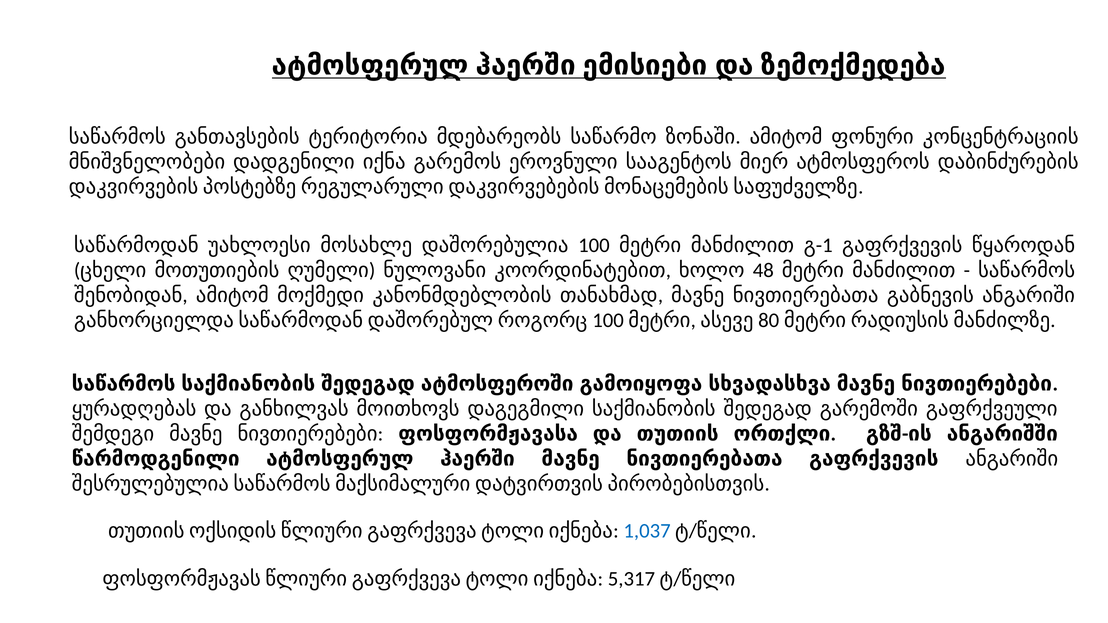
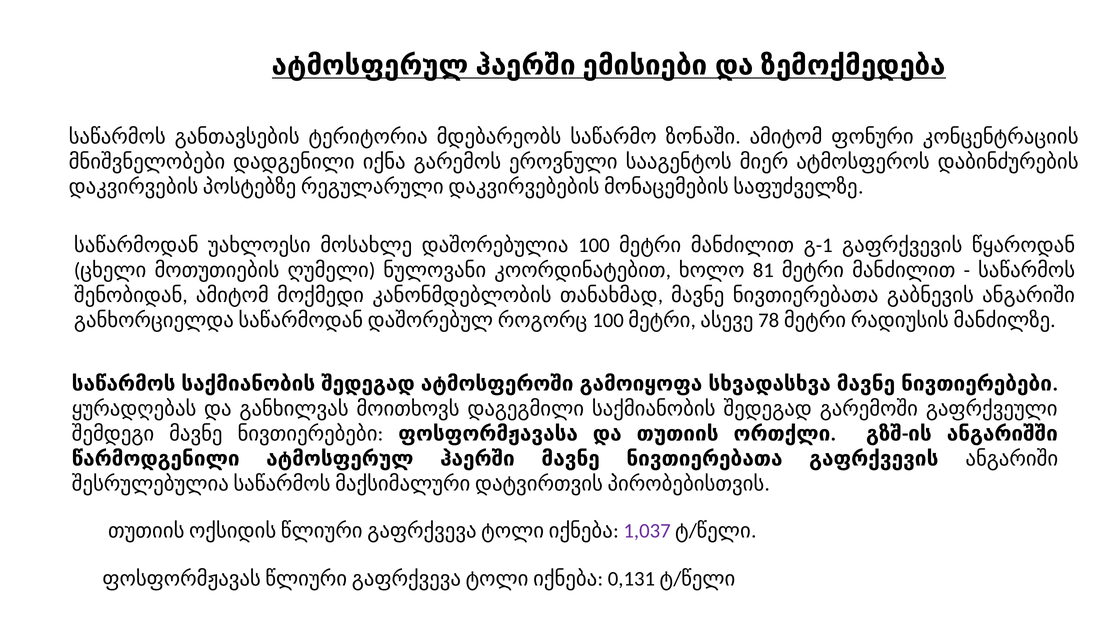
48: 48 -> 81 (763, 270)
80: 80 -> 78 (769, 320)
1,037 colour: blue -> purple (647, 531)
5,317: 5,317 -> 0,131 (631, 579)
